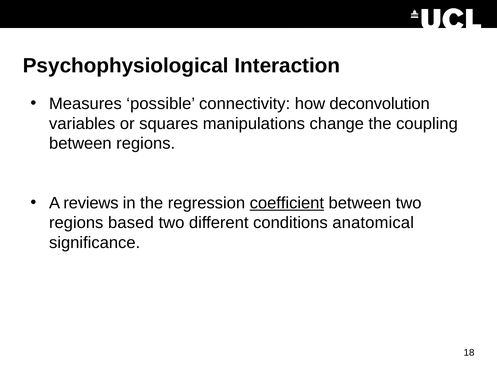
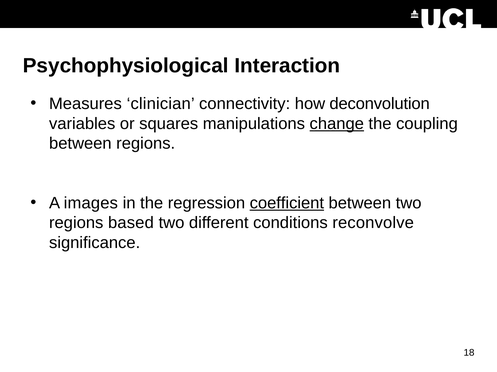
possible: possible -> clinician (161, 104)
change underline: none -> present (337, 124)
reviews: reviews -> images (91, 203)
anatomical: anatomical -> reconvolve (373, 223)
